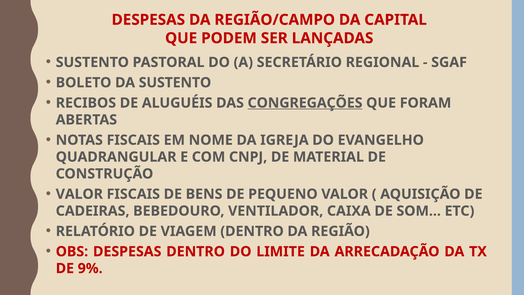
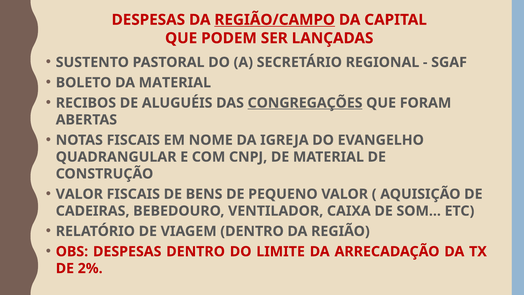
REGIÃO/CAMPO underline: none -> present (275, 20)
DA SUSTENTO: SUSTENTO -> MATERIAL (175, 83)
9%: 9% -> 2% (90, 268)
